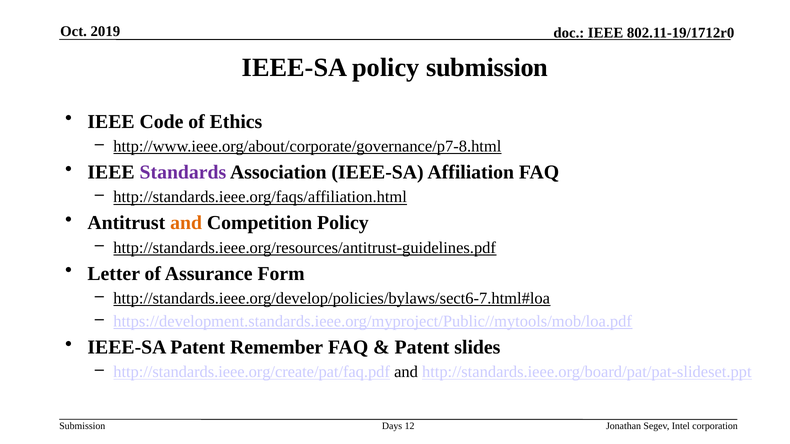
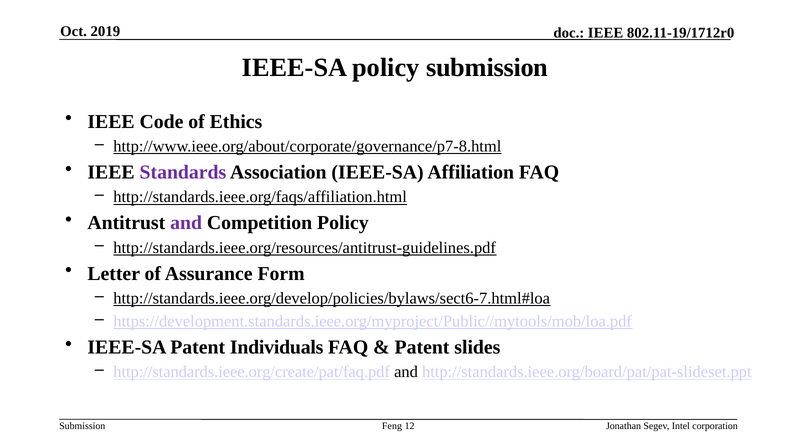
and colour: orange -> purple (186, 223)
Remember: Remember -> Individuals (277, 348)
Days: Days -> Feng (392, 426)
